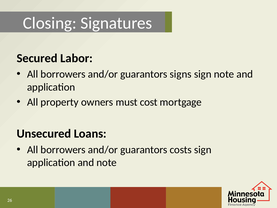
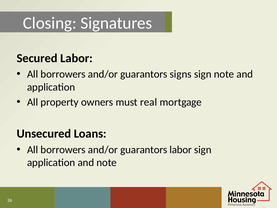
cost: cost -> real (149, 102)
guarantors costs: costs -> labor (181, 149)
